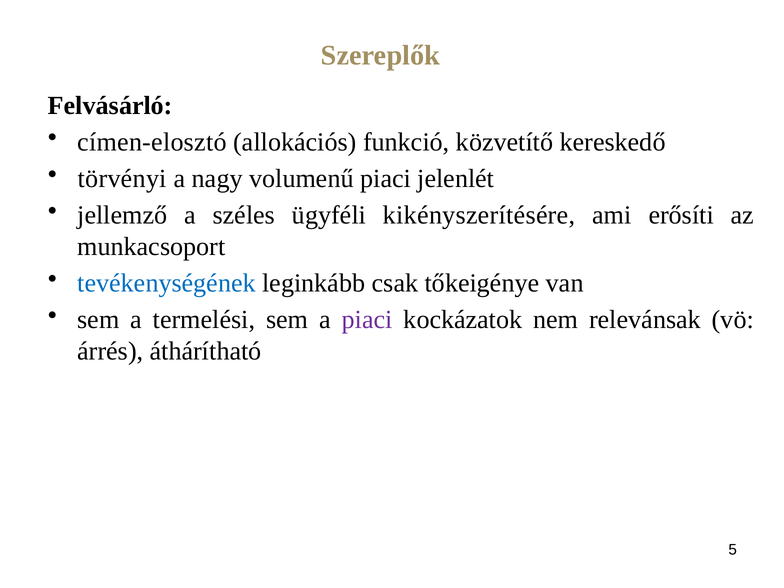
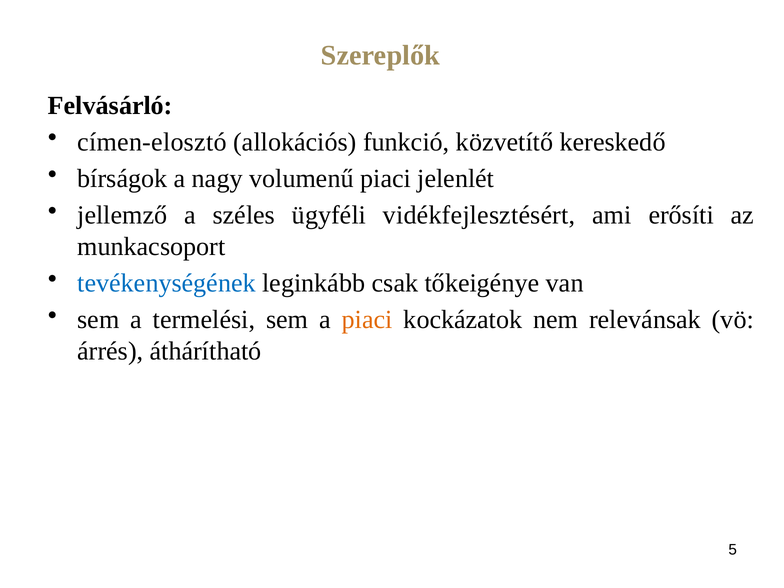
törvényi: törvényi -> bírságok (122, 179)
kikényszerítésére: kikényszerítésére -> vidékfejlesztésért (479, 215)
piaci colour: purple -> orange (367, 320)
